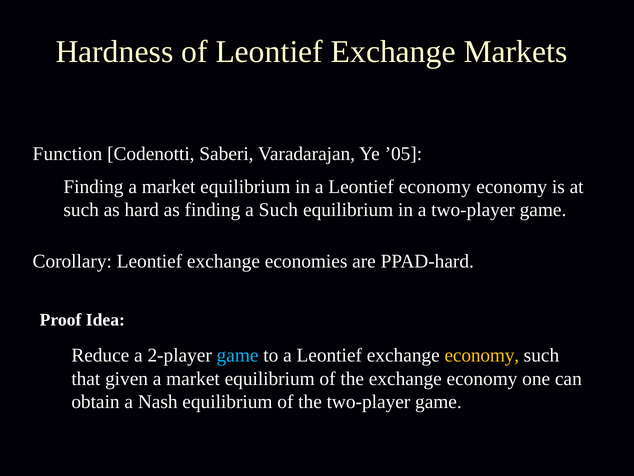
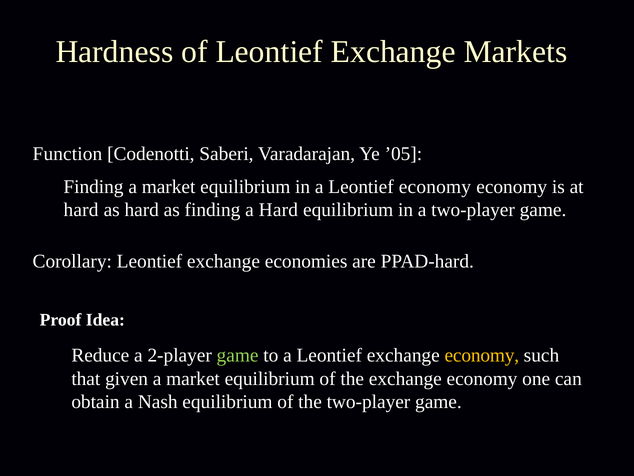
such: such -> hard (81, 210)
a Such: Such -> Hard (278, 210)
game colour: light blue -> light green (238, 355)
